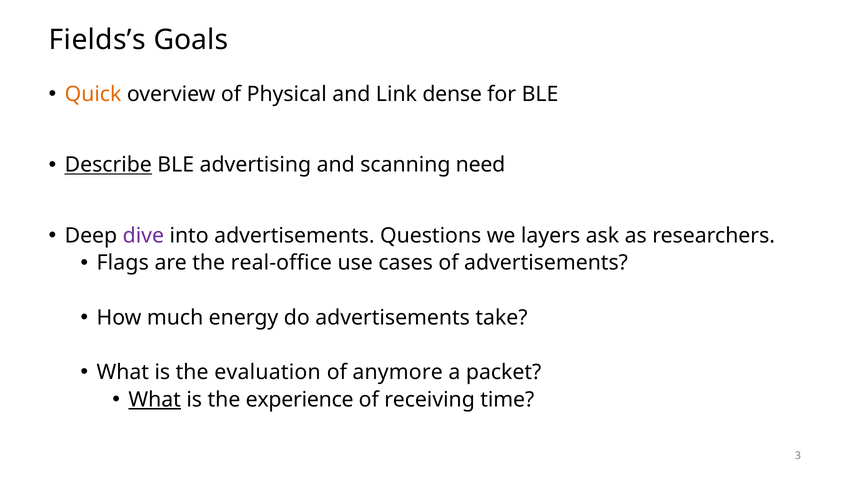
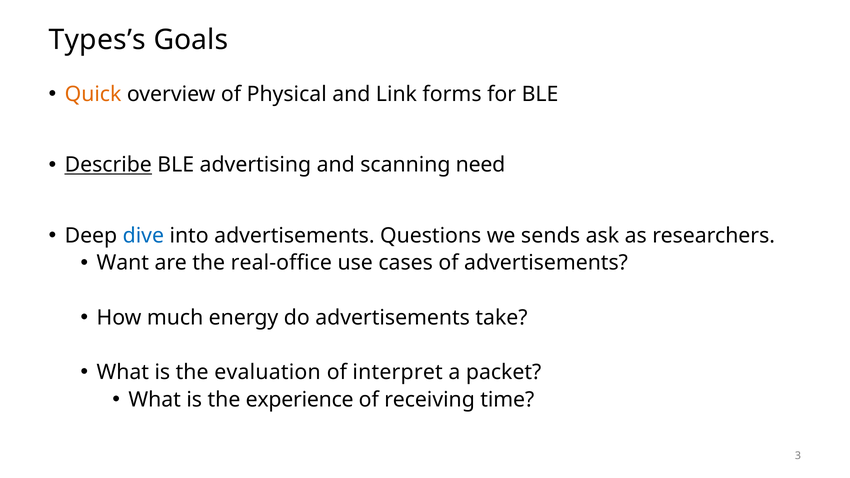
Fields’s: Fields’s -> Types’s (97, 40)
dense: dense -> forms (452, 94)
dive colour: purple -> blue (143, 236)
layers: layers -> sends (551, 236)
Flags: Flags -> Want (123, 263)
anymore: anymore -> interpret (398, 372)
What underline: present -> none (155, 400)
